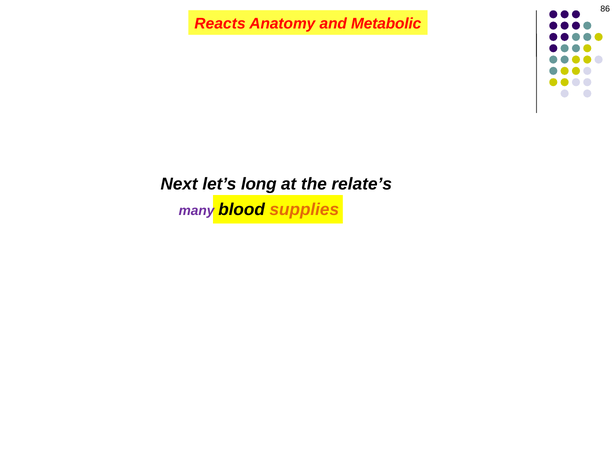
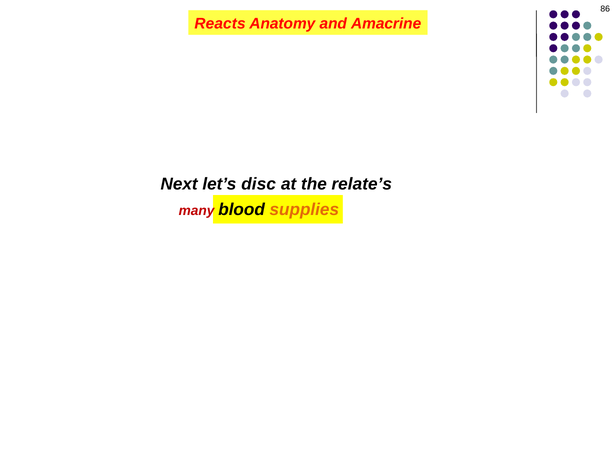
Metabolic: Metabolic -> Amacrine (386, 24)
long: long -> disc (259, 184)
many colour: purple -> red (197, 211)
